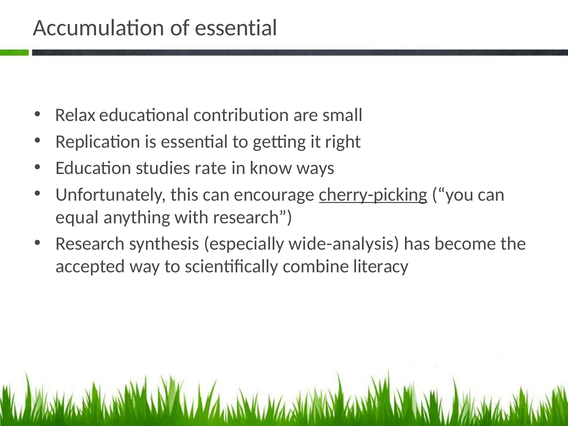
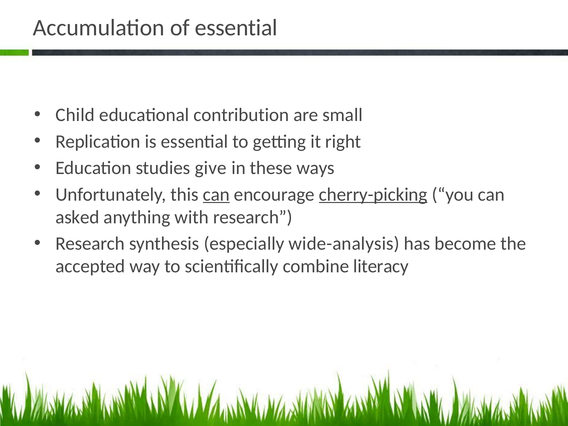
Relax: Relax -> Child (75, 115)
rate: rate -> give (211, 168)
know: know -> these (271, 168)
can underline: none -> present (216, 194)
equal: equal -> asked (77, 217)
